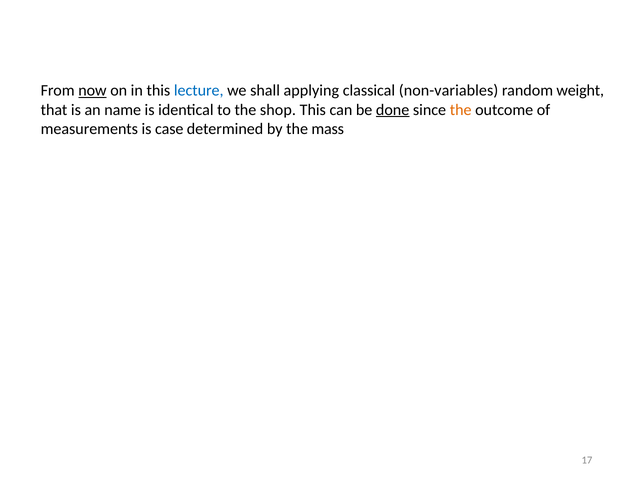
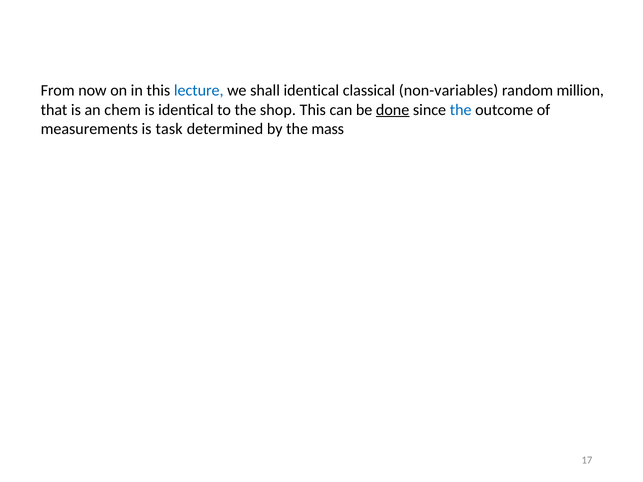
now underline: present -> none (92, 91)
shall applying: applying -> identical (311, 91)
weight: weight -> million (580, 91)
name: name -> chem (123, 110)
the colour: orange -> blue (461, 110)
case: case -> task (169, 129)
